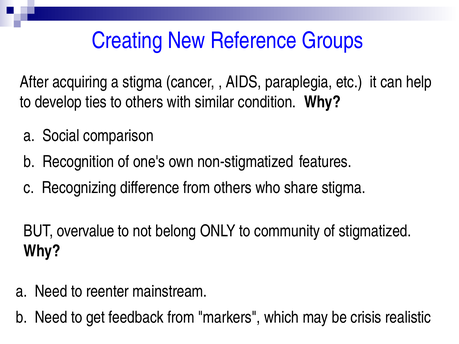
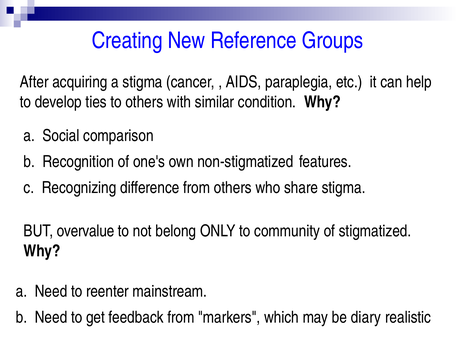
crisis: crisis -> diary (366, 318)
